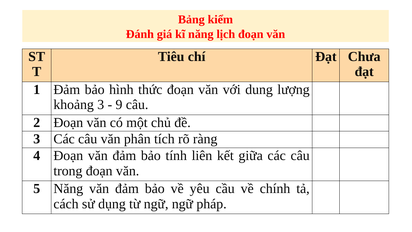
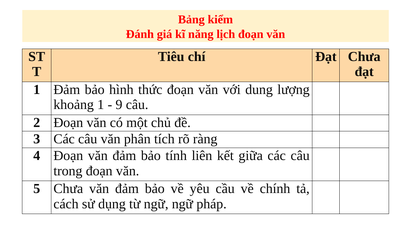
khoảng 3: 3 -> 1 (101, 105)
5 Năng: Năng -> Chưa (68, 188)
